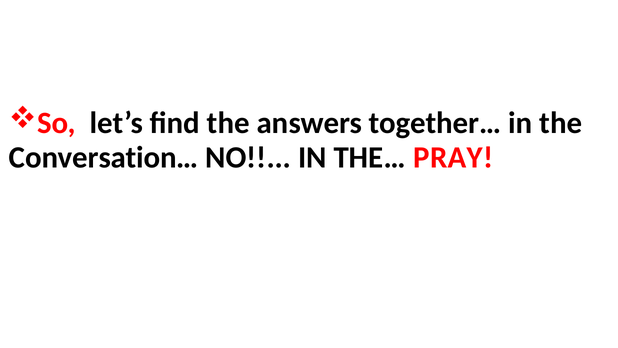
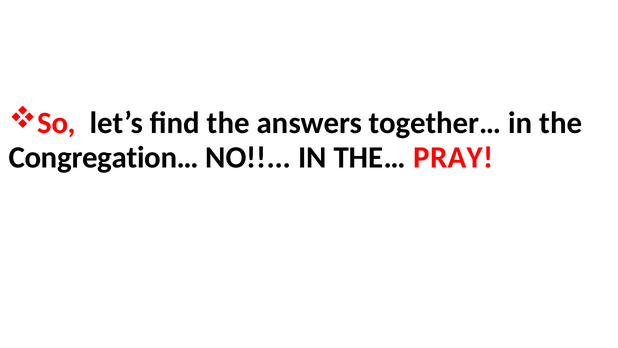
Conversation…: Conversation… -> Congregation… (104, 157)
